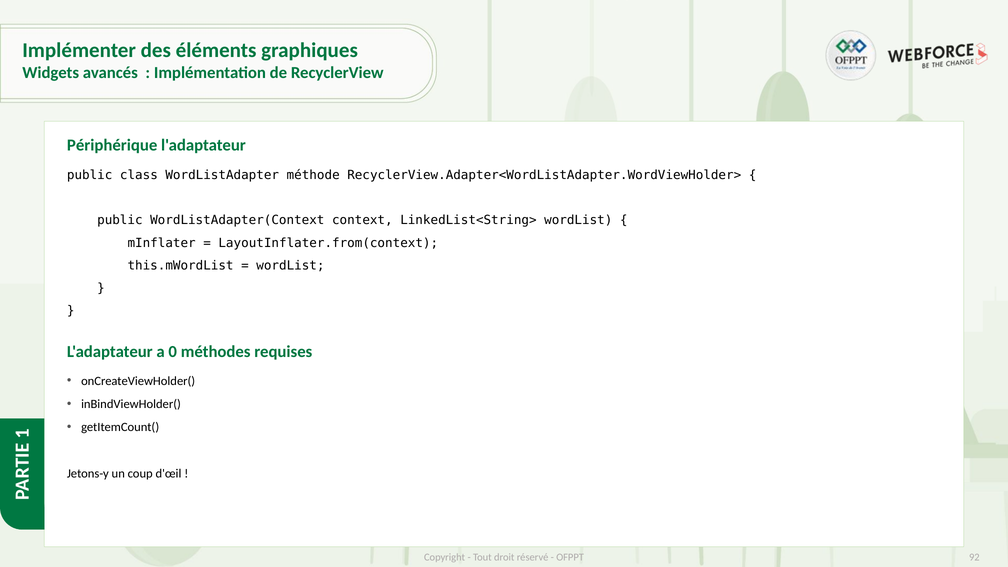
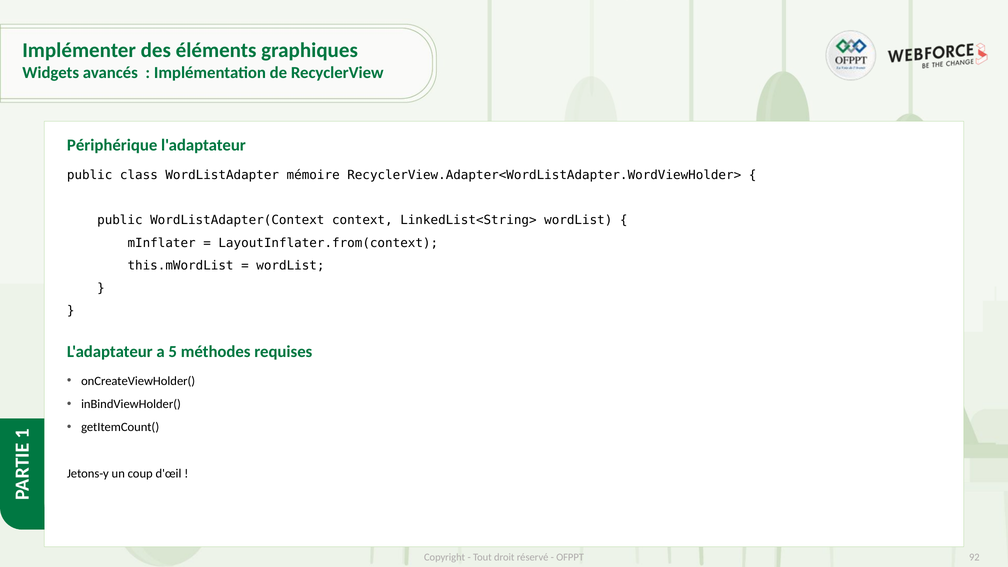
méthode: méthode -> mémoire (313, 175)
0: 0 -> 5 (173, 352)
